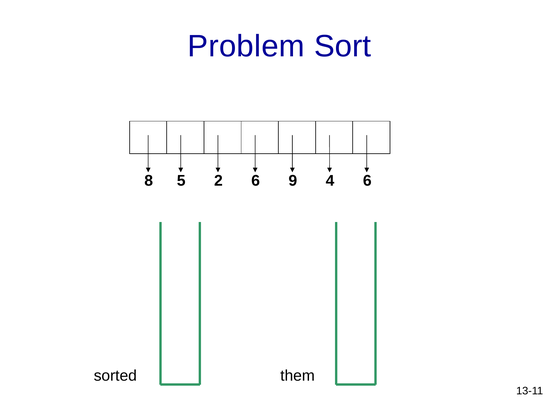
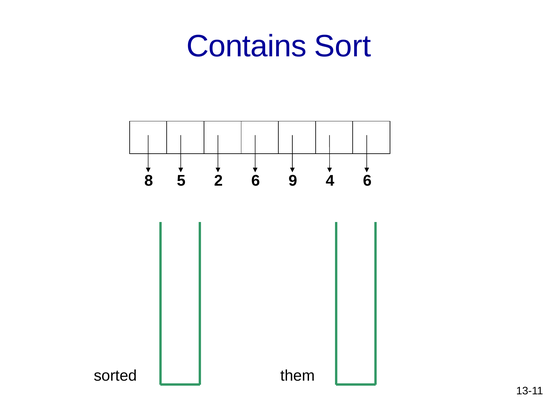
Problem: Problem -> Contains (246, 46)
